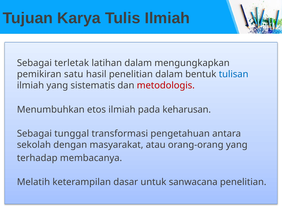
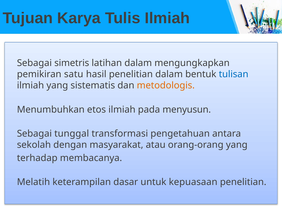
terletak: terletak -> simetris (72, 63)
metodologis colour: red -> orange (166, 86)
keharusan: keharusan -> menyusun (187, 110)
sanwacana: sanwacana -> kepuasaan (193, 183)
